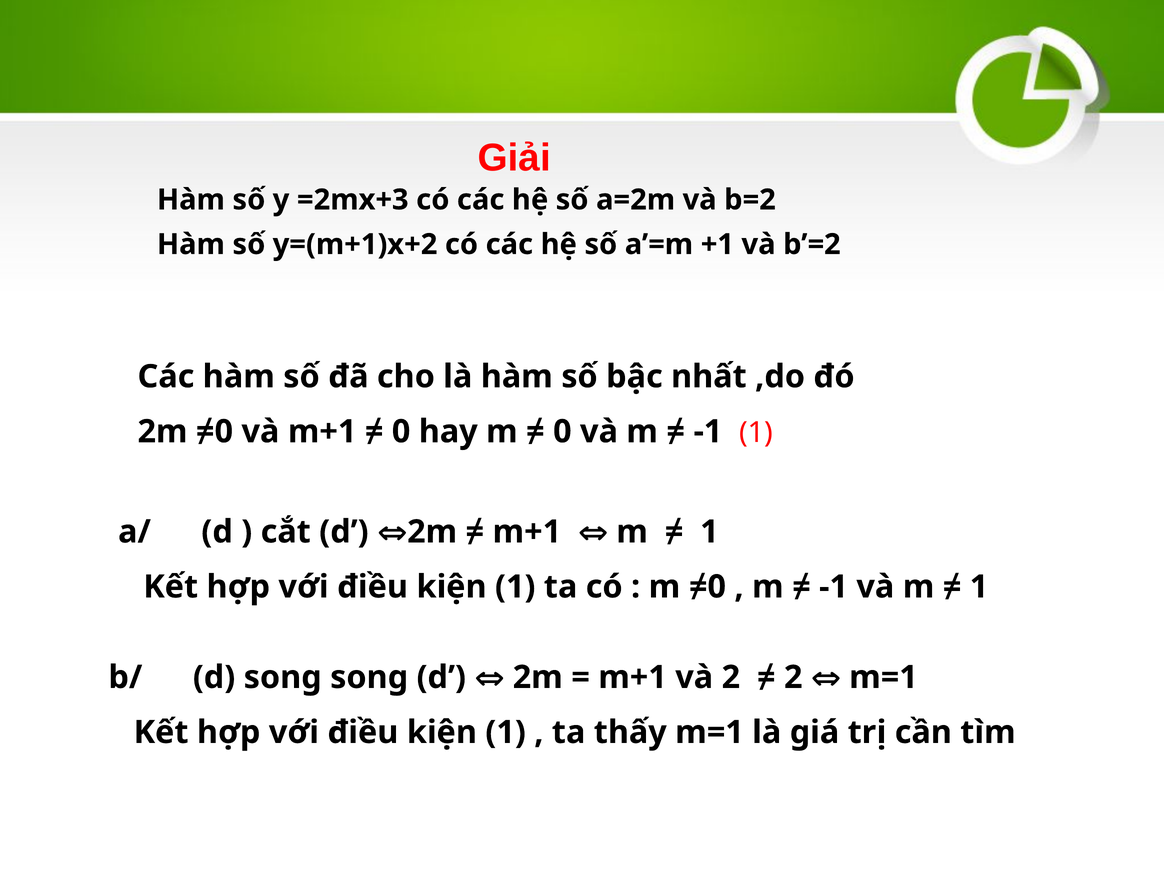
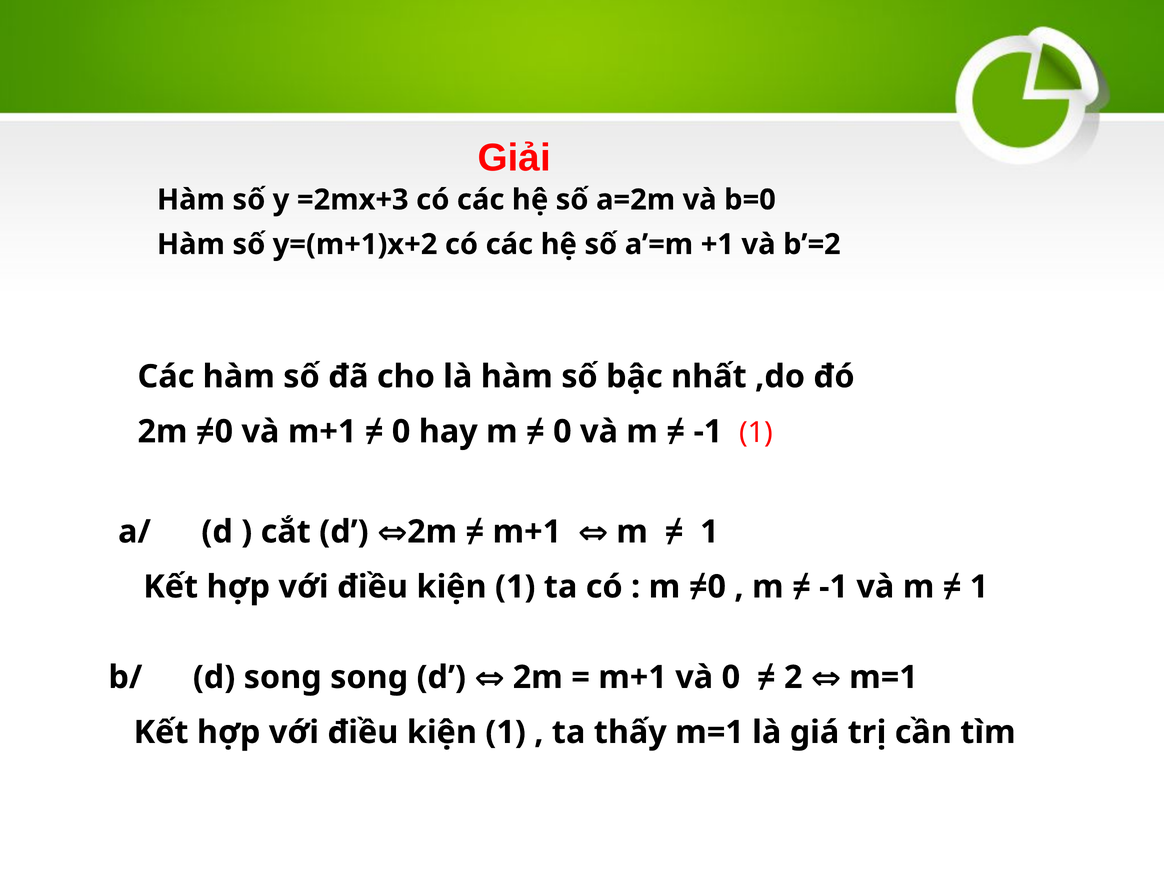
b=2: b=2 -> b=0 (750, 200)
và 2: 2 -> 0 (731, 677)
